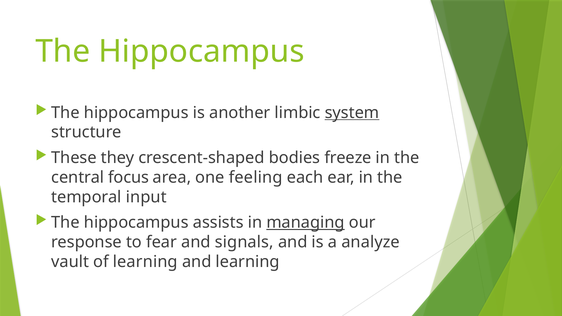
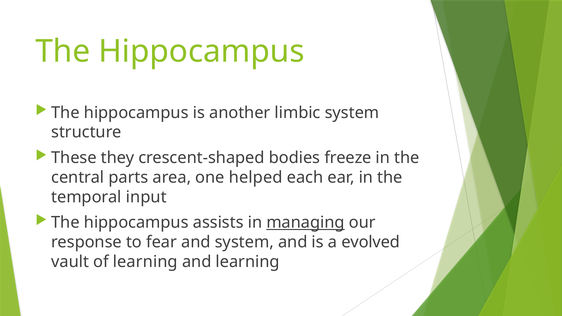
system underline: present -> none (352, 113)
focus: focus -> parts (128, 177)
feeling: feeling -> helped (256, 177)
and signals: signals -> system (244, 242)
analyze: analyze -> evolved (371, 242)
